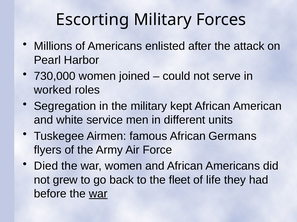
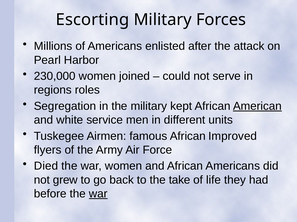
730,000: 730,000 -> 230,000 (55, 76)
worked: worked -> regions (53, 90)
American underline: none -> present (257, 106)
Germans: Germans -> Improved (233, 137)
fleet: fleet -> take (180, 180)
